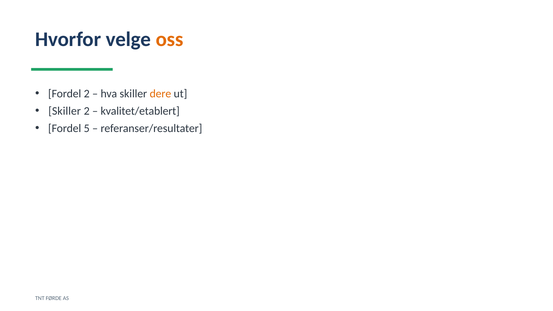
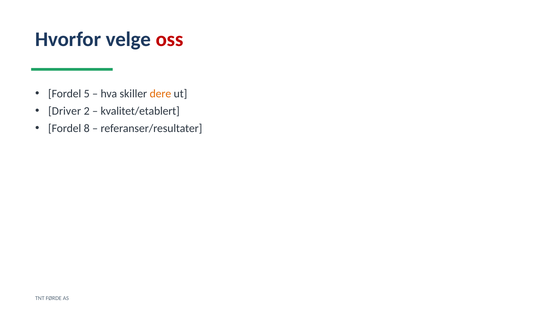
oss colour: orange -> red (170, 39)
Fordel 2: 2 -> 5 (87, 94)
Skiller: Skiller -> Driver (65, 111)
5: 5 -> 8 (87, 128)
